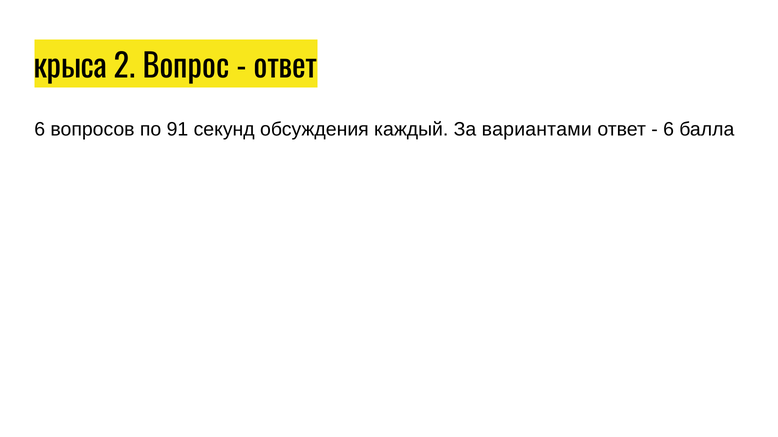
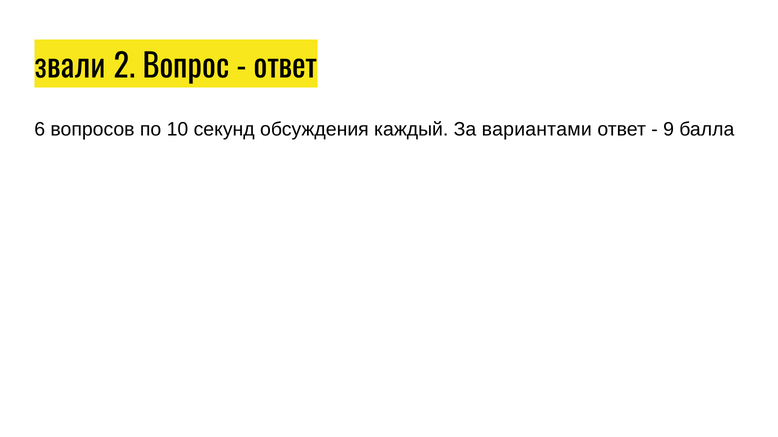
крыса: крыса -> звали (70, 67)
91: 91 -> 10 (177, 129)
6: 6 -> 9 (669, 129)
